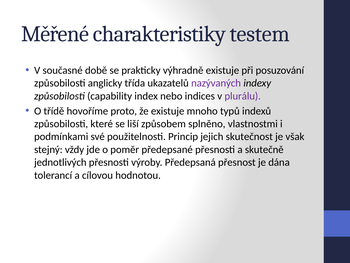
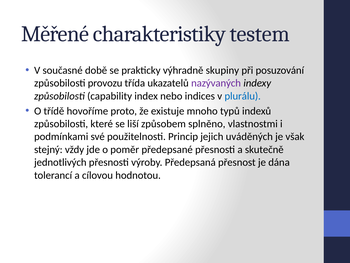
výhradně existuje: existuje -> skupiny (222, 70)
anglicky: anglicky -> provozu (105, 83)
plurálu colour: purple -> blue (243, 96)
skutečnost: skutečnost -> uváděných (249, 136)
